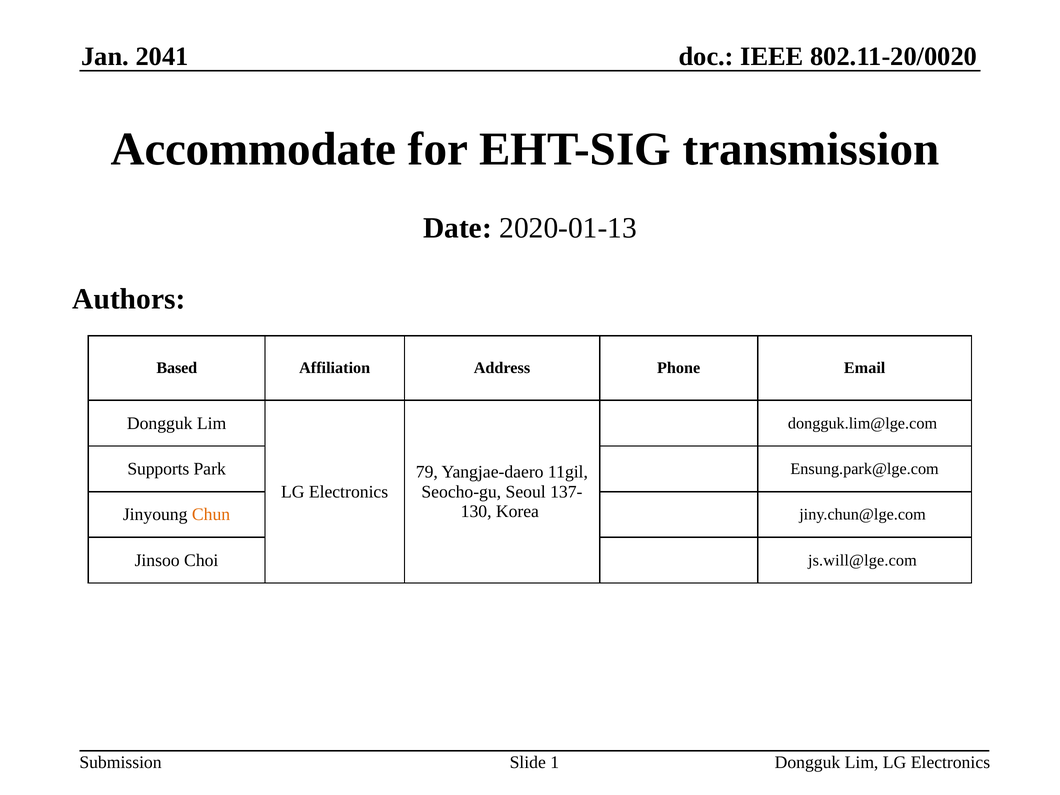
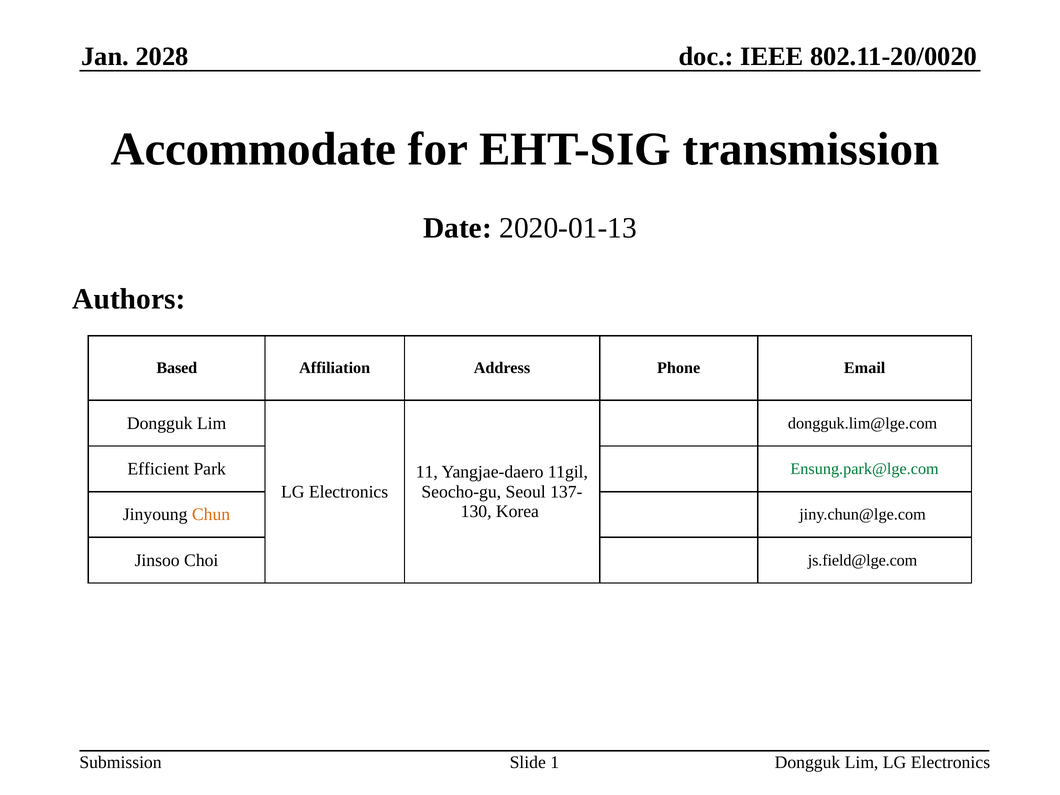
2041: 2041 -> 2028 (162, 57)
Supports: Supports -> Efficient (158, 469)
Ensung.park@lge.com colour: black -> green (865, 469)
79: 79 -> 11 (427, 472)
js.will@lge.com: js.will@lge.com -> js.field@lge.com (863, 560)
